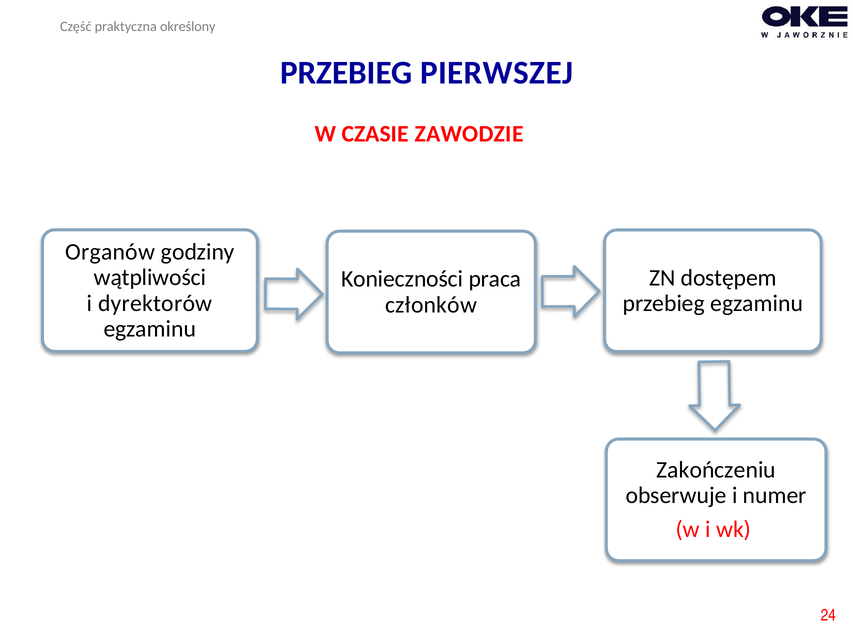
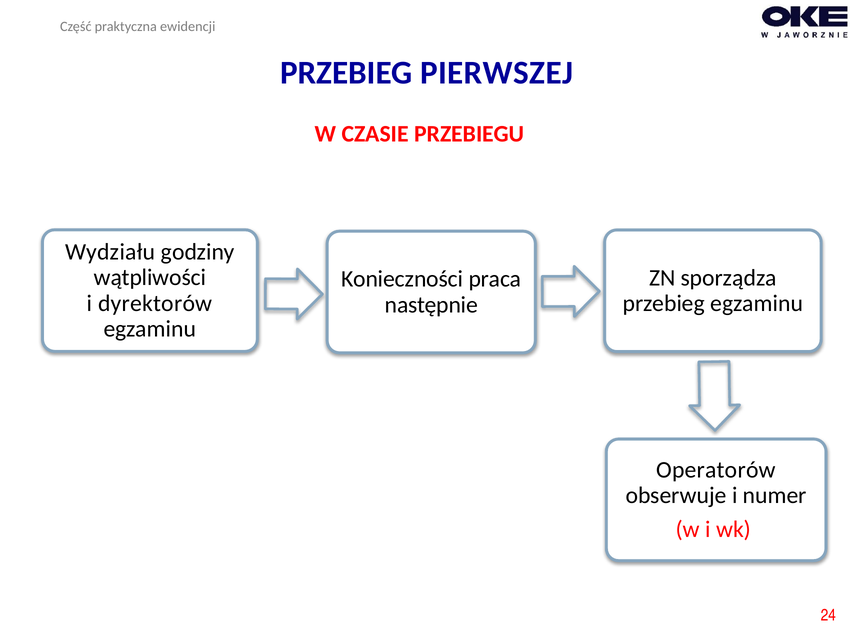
określony: określony -> ewidencji (188, 26)
ZAWODZIE: ZAWODZIE -> PRZEBIEGU (469, 134)
Organów: Organów -> Wydziału (110, 252)
dostępem: dostępem -> sporządza (729, 278)
członków: członków -> następnie (431, 305)
Zakończeniu: Zakończeniu -> Operatorów (716, 470)
